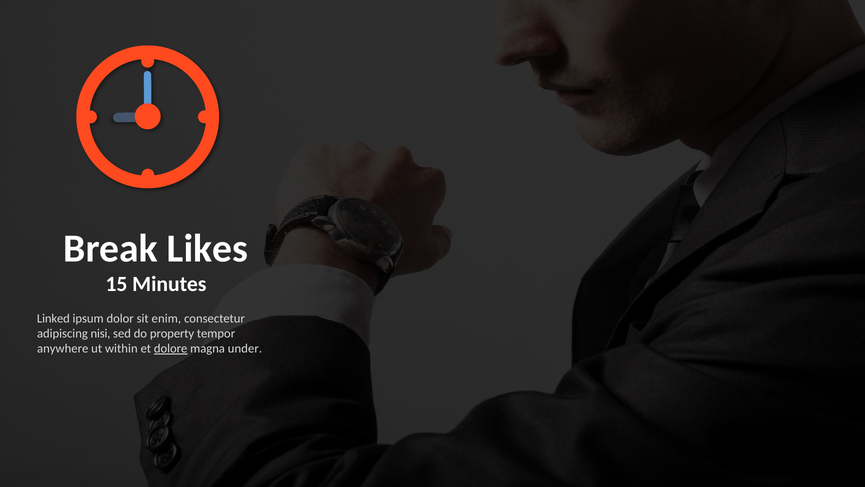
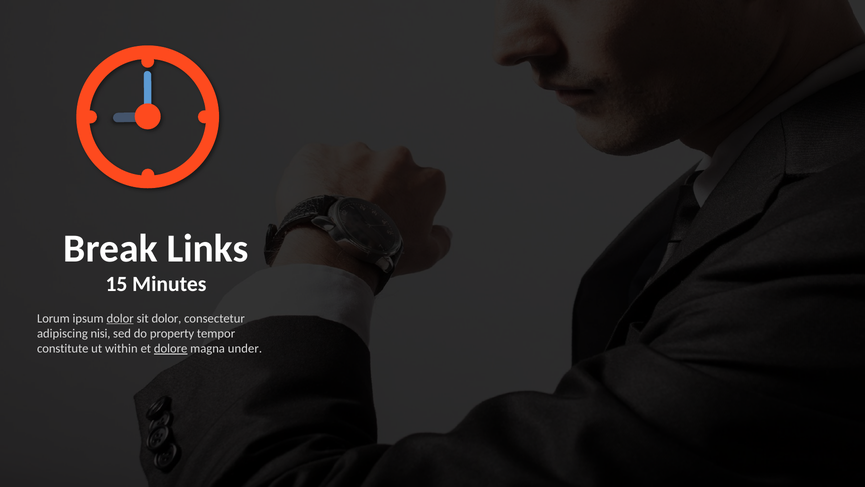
Likes: Likes -> Links (208, 248)
Linked: Linked -> Lorum (53, 318)
dolor underline: none -> present (120, 318)
sit enim: enim -> dolor (166, 318)
anywhere: anywhere -> constitute (63, 348)
